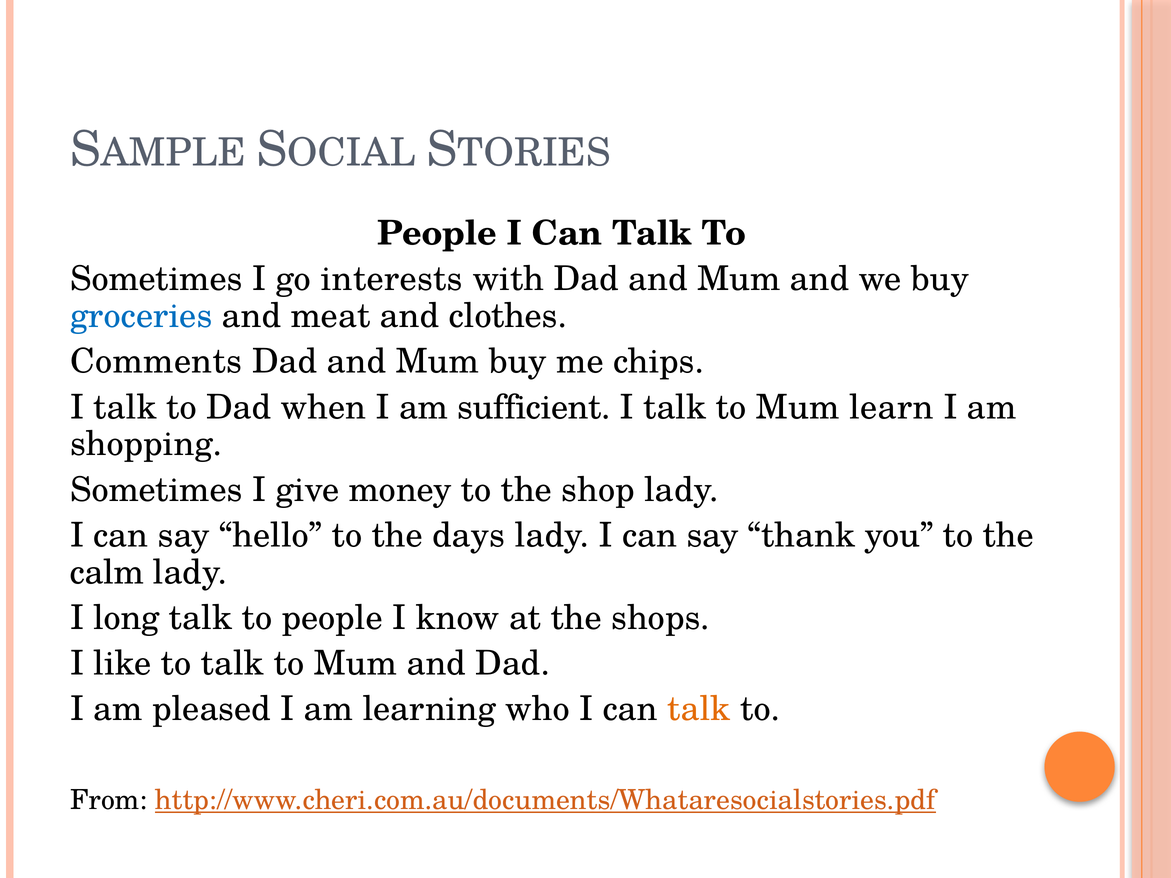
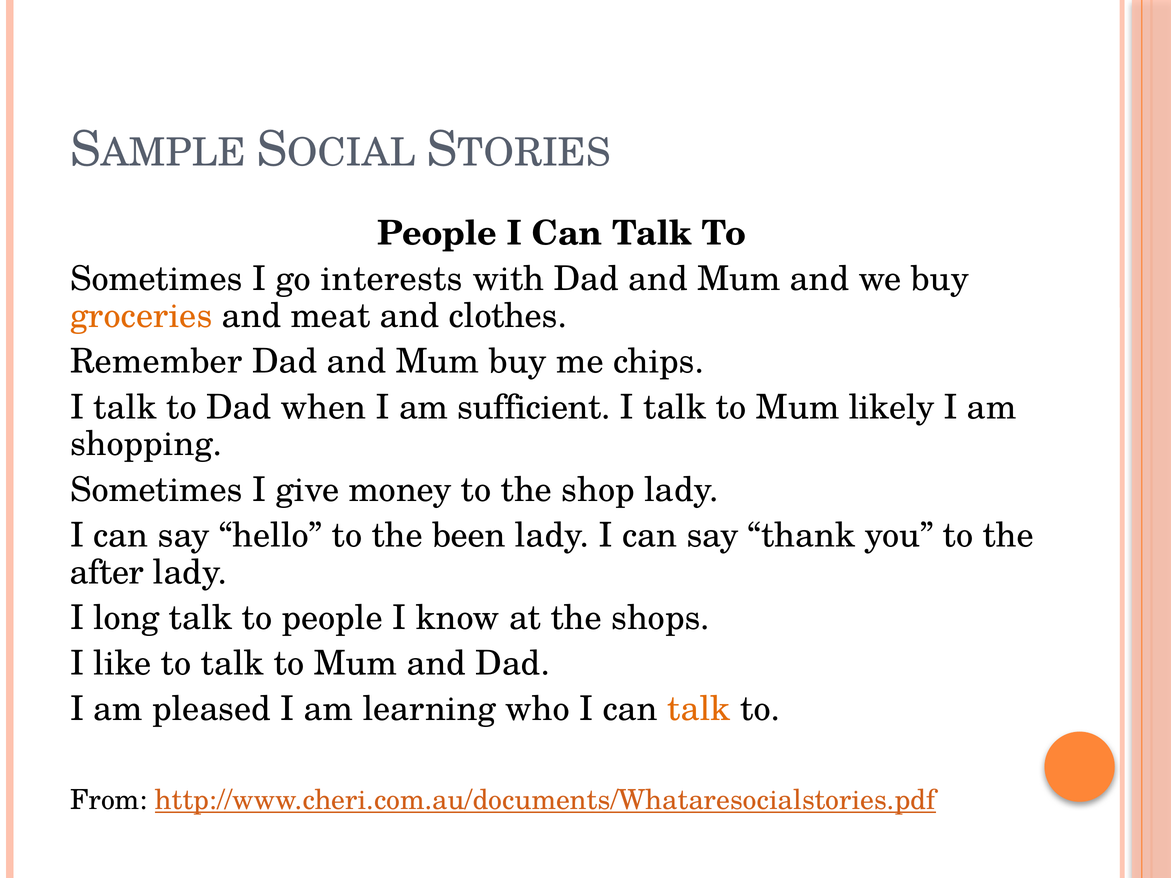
groceries colour: blue -> orange (141, 316)
Comments: Comments -> Remember (156, 362)
learn: learn -> likely (892, 407)
days: days -> been (469, 536)
calm: calm -> after (107, 572)
